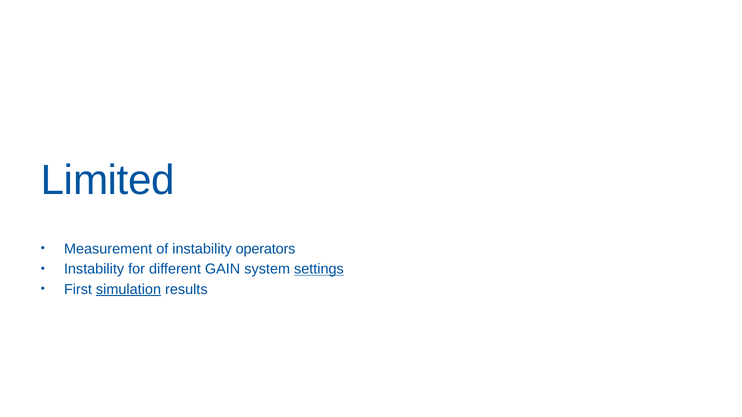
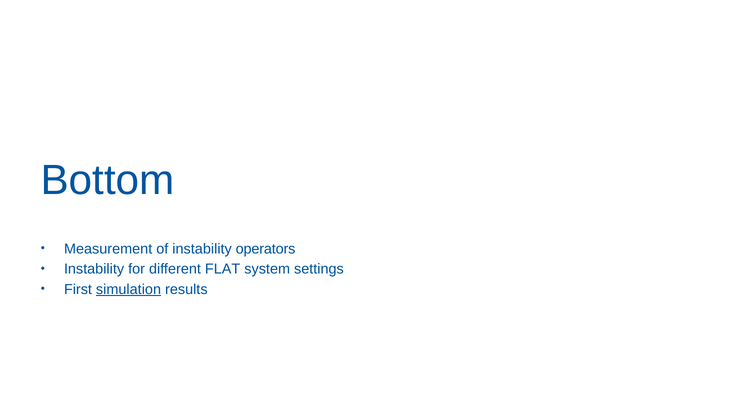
Limited: Limited -> Bottom (108, 181)
GAIN: GAIN -> FLAT (223, 269)
settings underline: present -> none (319, 269)
